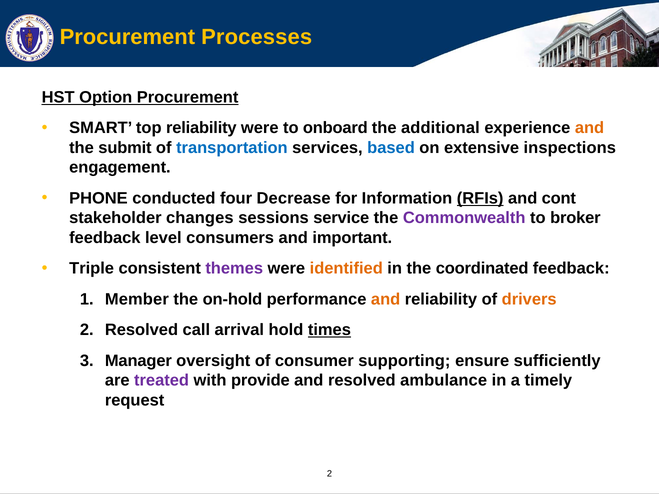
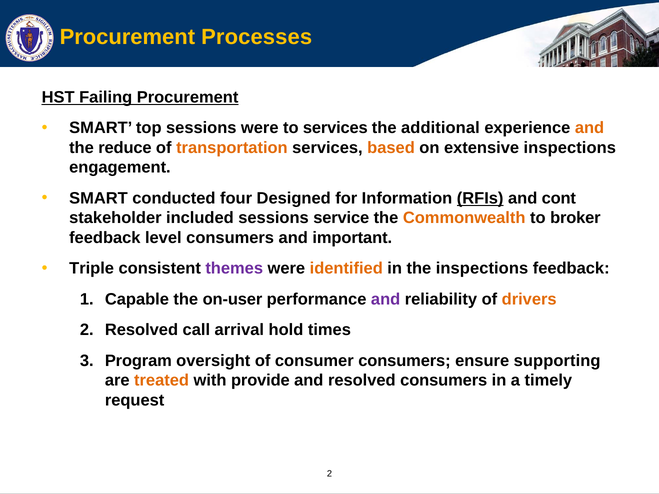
Option: Option -> Failing (106, 97)
top reliability: reliability -> sessions (201, 128)
to onboard: onboard -> services (335, 128)
submit: submit -> reduce (125, 148)
transportation colour: blue -> orange (232, 148)
based colour: blue -> orange (391, 148)
PHONE: PHONE -> SMART (98, 198)
Decrease: Decrease -> Designed (294, 198)
changes: changes -> included (200, 218)
Commonwealth colour: purple -> orange (464, 218)
the coordinated: coordinated -> inspections (482, 269)
Member: Member -> Capable (137, 299)
on-hold: on-hold -> on-user (232, 299)
and colour: orange -> purple (386, 299)
times underline: present -> none (329, 330)
Manager: Manager -> Program (138, 361)
consumer supporting: supporting -> consumers (404, 361)
sufficiently: sufficiently -> supporting (557, 361)
treated colour: purple -> orange (162, 381)
resolved ambulance: ambulance -> consumers (444, 381)
